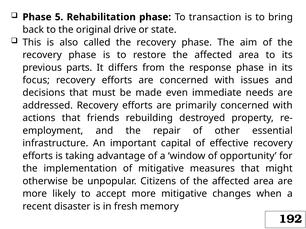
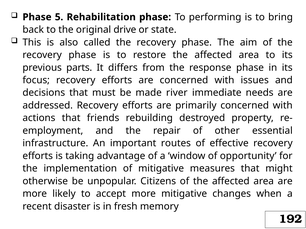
transaction: transaction -> performing (215, 17)
even: even -> river (177, 93)
capital: capital -> routes (176, 144)
